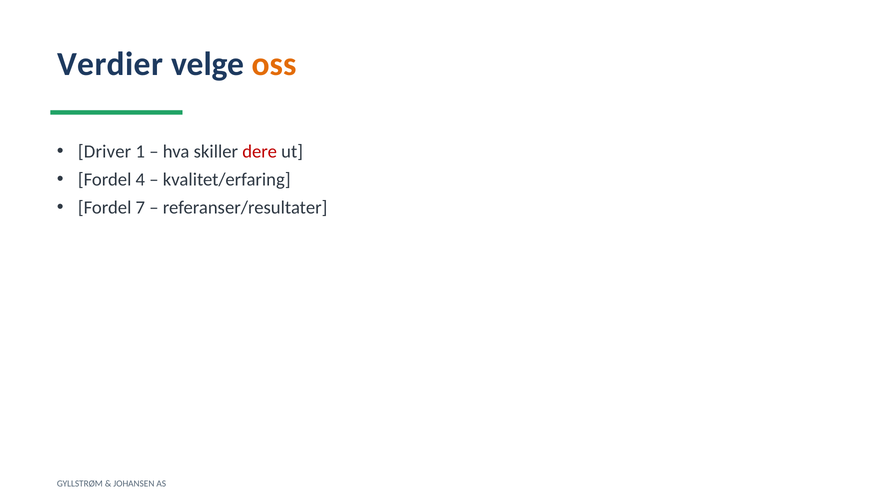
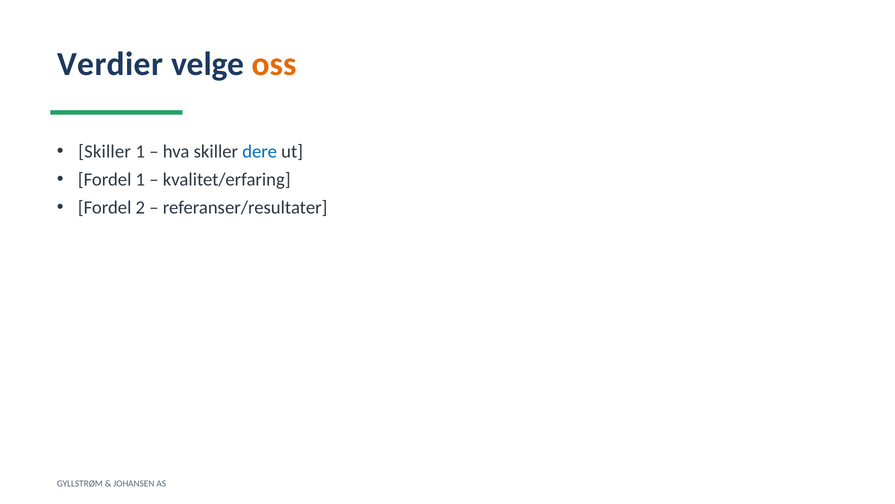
Driver: Driver -> Skiller (105, 152)
dere colour: red -> blue (260, 152)
Fordel 4: 4 -> 1 (140, 180)
7: 7 -> 2 (140, 208)
